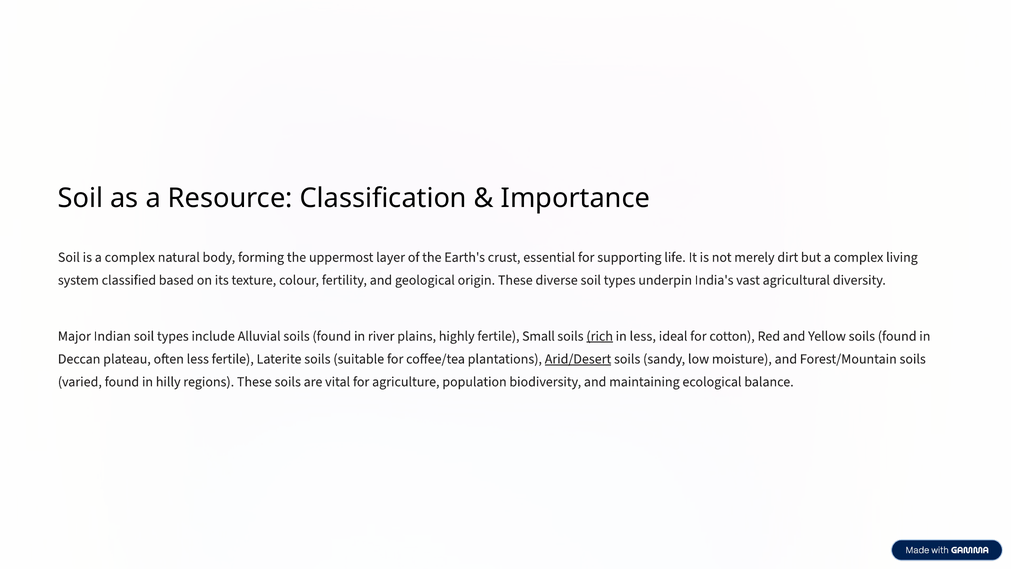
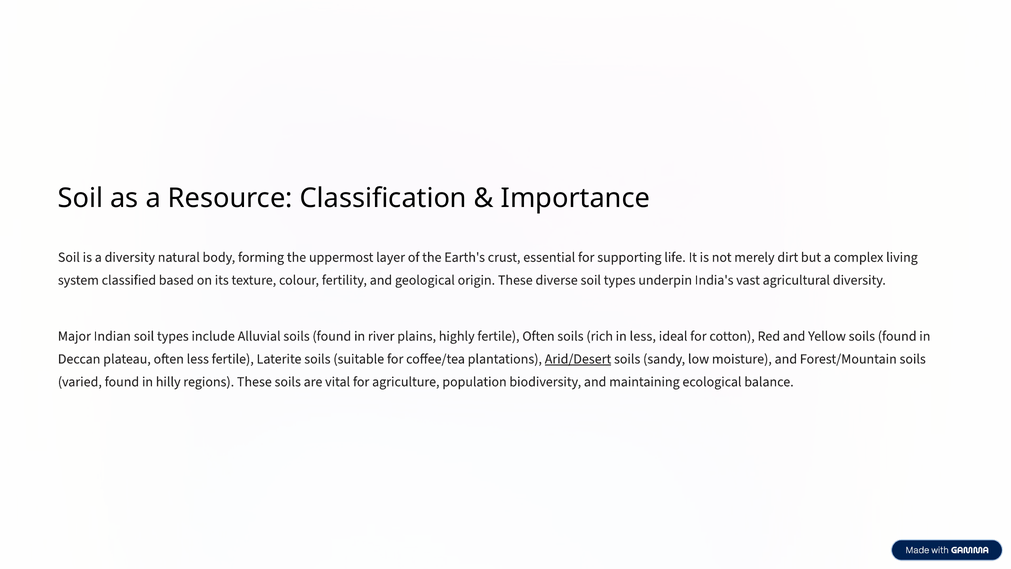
is a complex: complex -> diversity (130, 257)
fertile Small: Small -> Often (538, 336)
rich underline: present -> none (600, 336)
